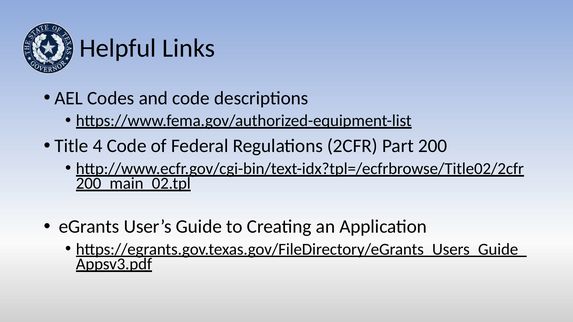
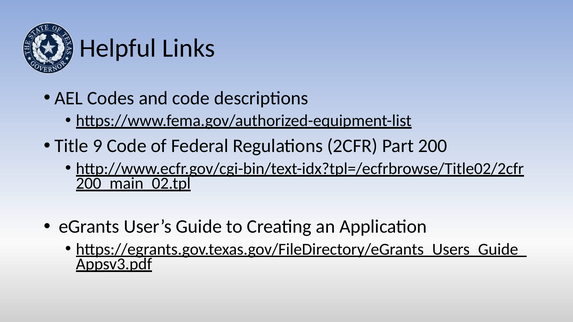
4: 4 -> 9 (98, 146)
